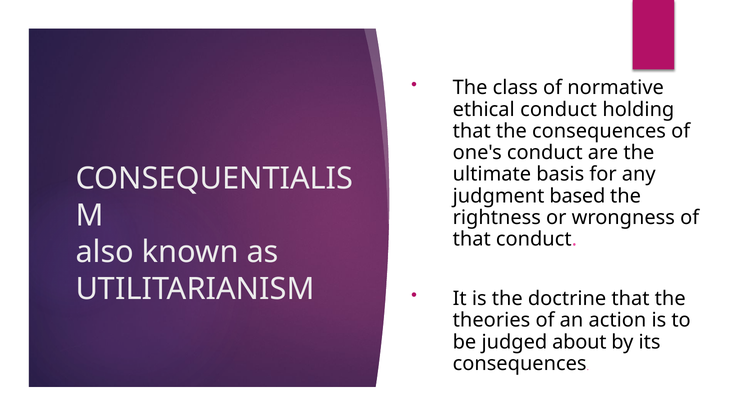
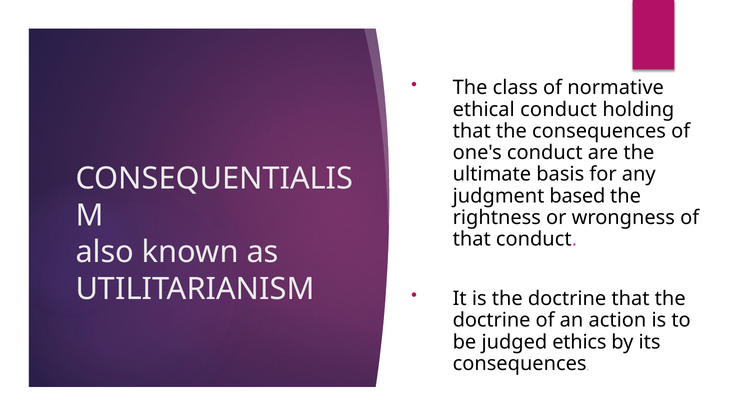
theories: theories -> doctrine (492, 320)
about: about -> ethics (579, 342)
